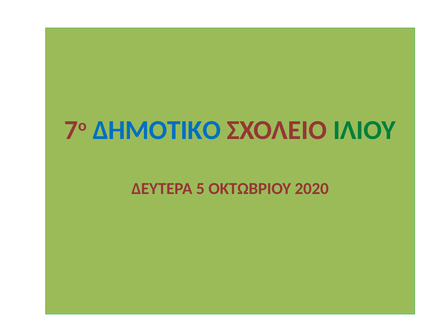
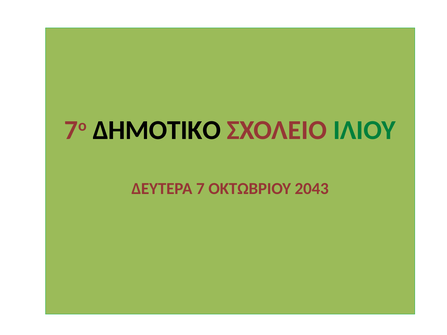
ΔΗΜΟΤΙΚΟ colour: blue -> black (157, 130)
5: 5 -> 7 (200, 189)
2020: 2020 -> 2043 (312, 189)
